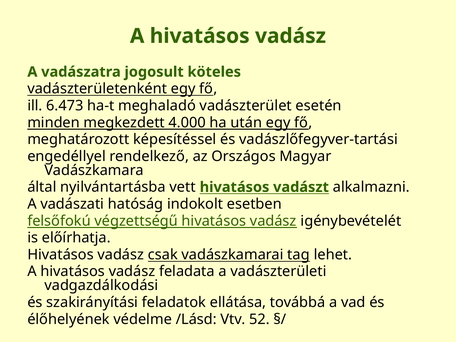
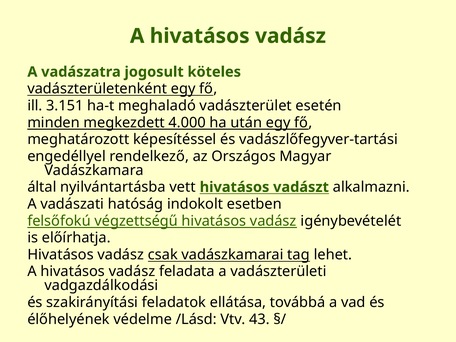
6.473: 6.473 -> 3.151 (65, 106)
52: 52 -> 43 (259, 319)
